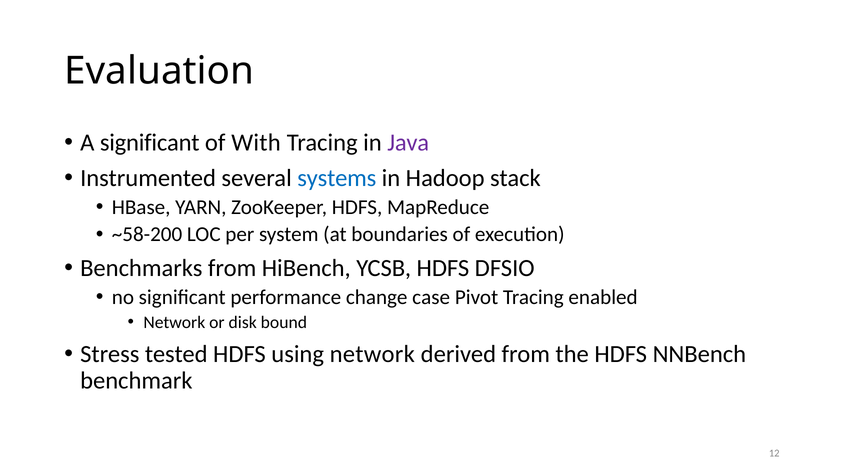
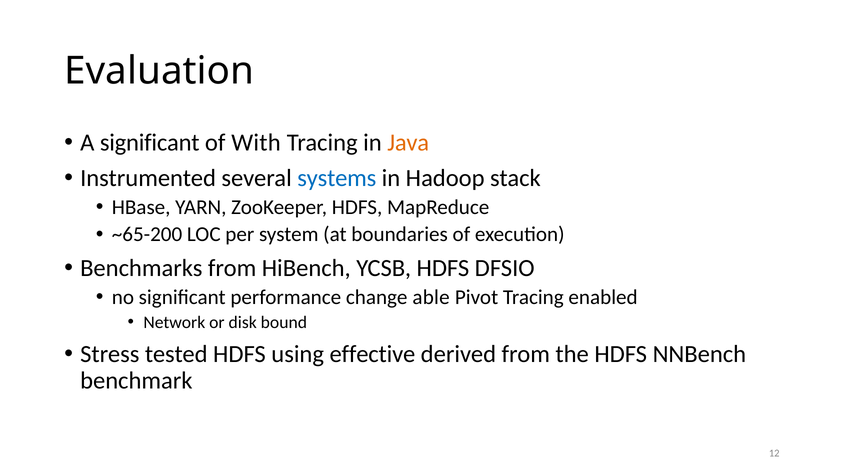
Java colour: purple -> orange (408, 143)
~58-200: ~58-200 -> ~65-200 (147, 234)
case: case -> able (431, 297)
using network: network -> effective (372, 354)
